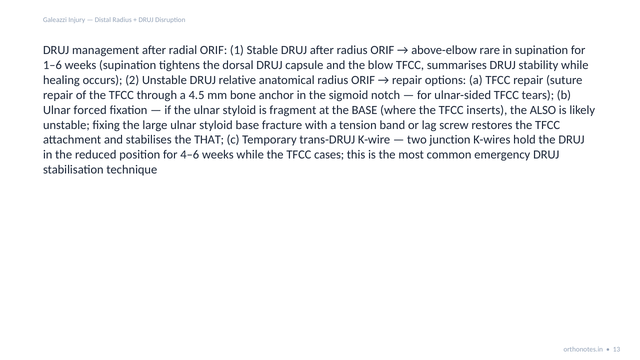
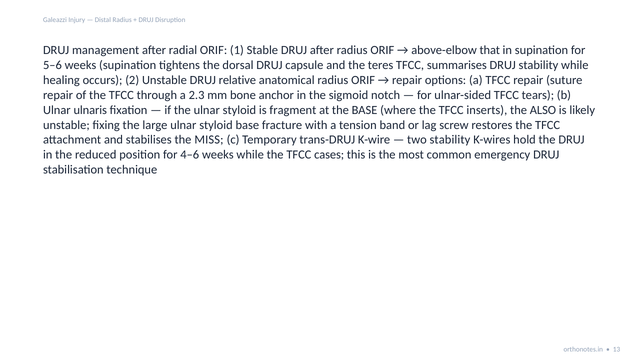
rare: rare -> that (490, 50)
1–6: 1–6 -> 5–6 (52, 65)
blow: blow -> teres (381, 65)
4.5: 4.5 -> 2.3 (197, 95)
forced: forced -> ulnaris (90, 110)
THAT: THAT -> MISS (209, 140)
two junction: junction -> stability (450, 140)
